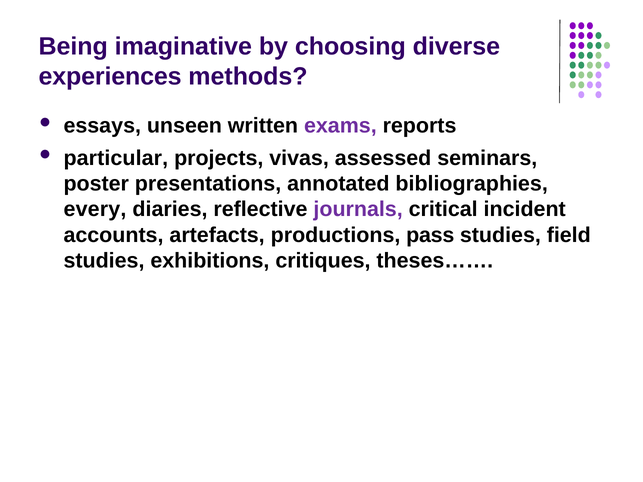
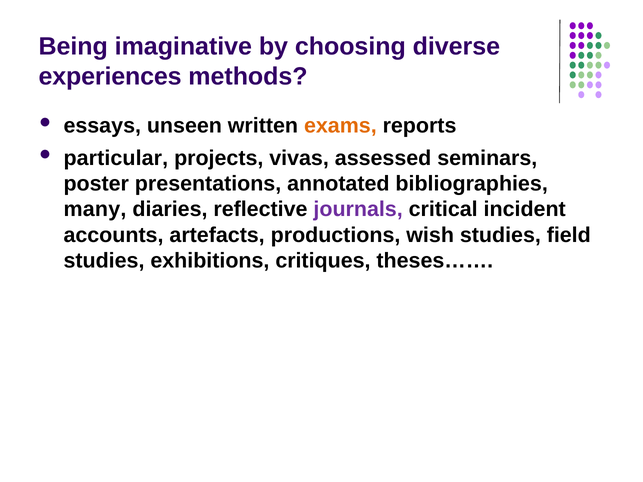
exams colour: purple -> orange (340, 126)
every: every -> many (95, 209)
pass: pass -> wish (430, 235)
